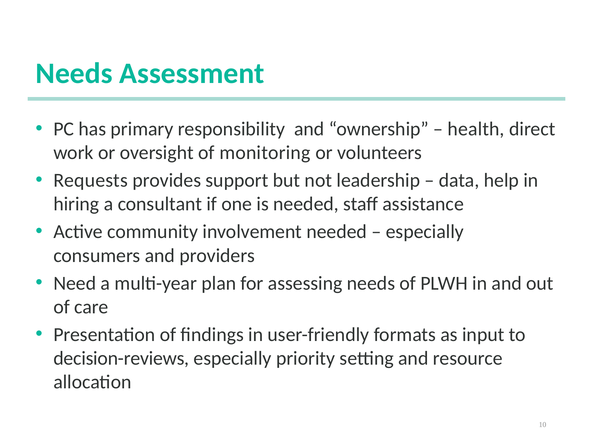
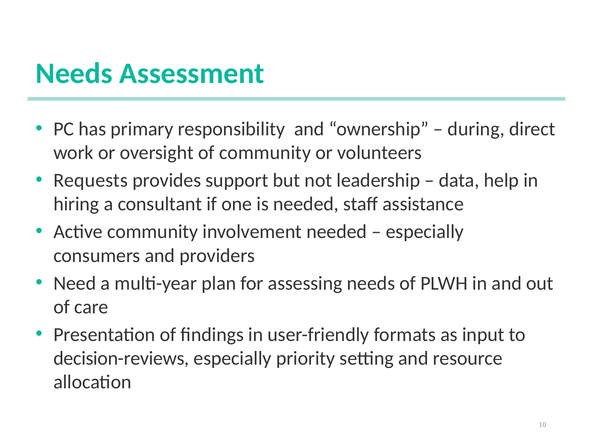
health: health -> during (476, 129)
of monitoring: monitoring -> community (265, 153)
